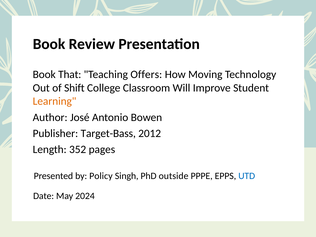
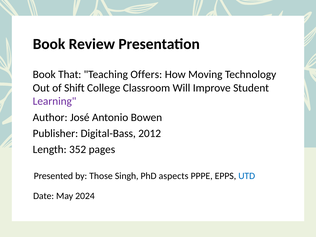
Learning colour: orange -> purple (55, 101)
Target-Bass: Target-Bass -> Digital-Bass (108, 133)
Policy: Policy -> Those (101, 176)
outside: outside -> aspects (174, 176)
